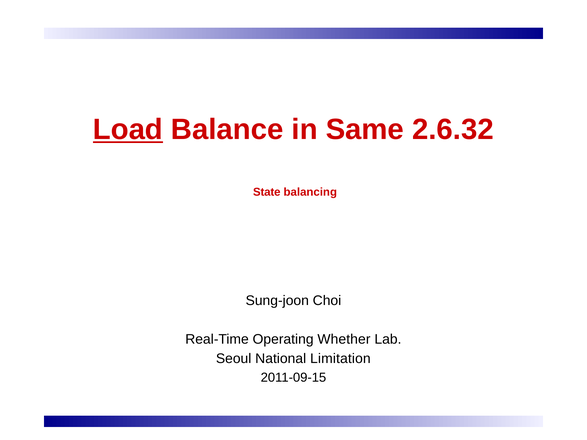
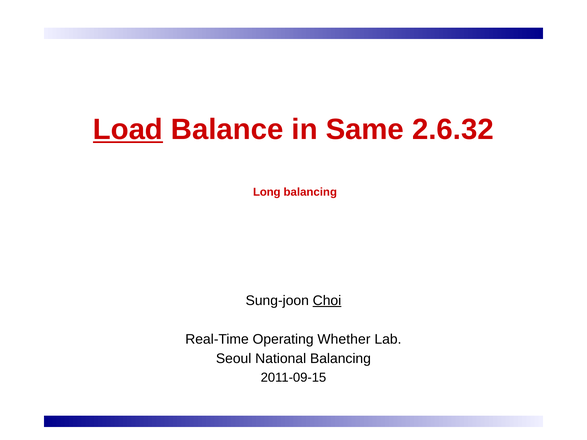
State: State -> Long (267, 192)
Choi underline: none -> present (327, 301)
National Limitation: Limitation -> Balancing (340, 359)
